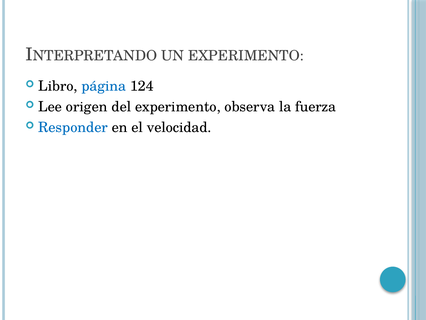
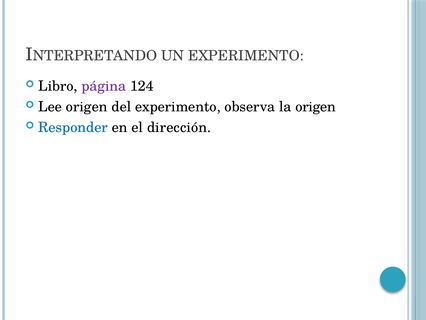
página colour: blue -> purple (104, 86)
la fuerza: fuerza -> origen (316, 107)
velocidad: velocidad -> dirección (179, 127)
